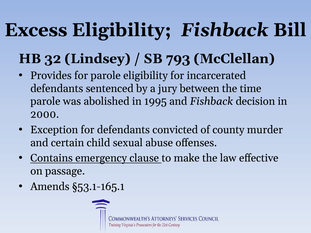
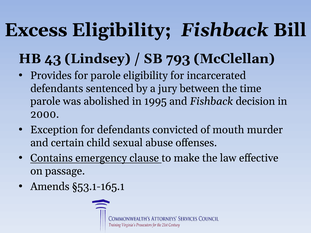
32: 32 -> 43 (53, 59)
county: county -> mouth (228, 130)
